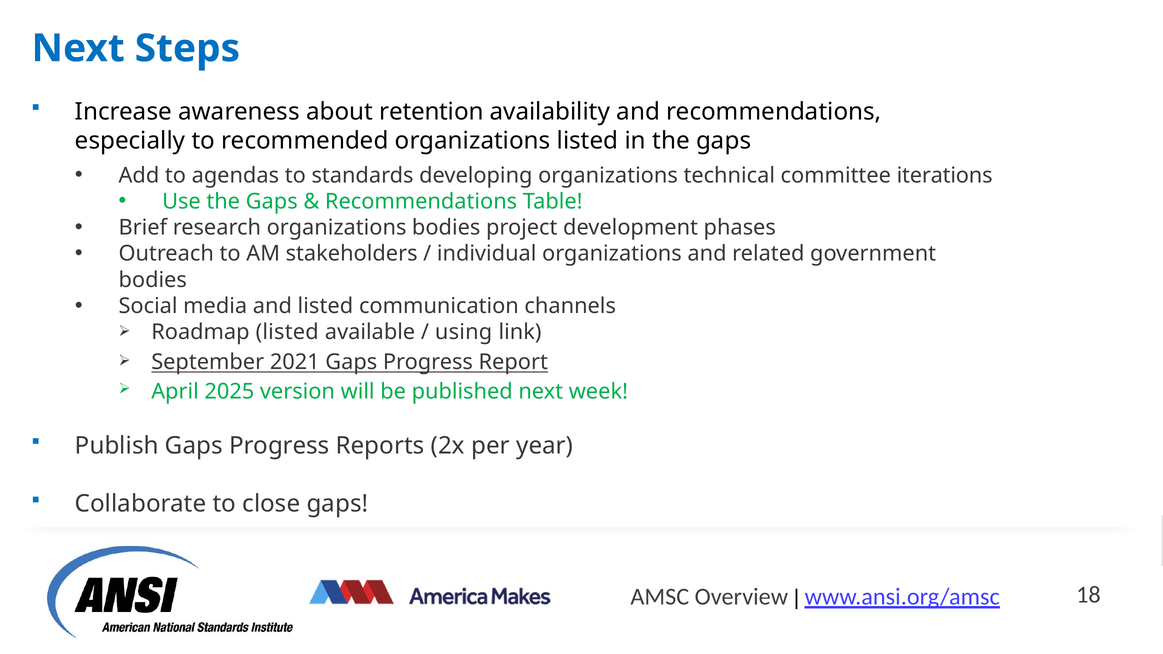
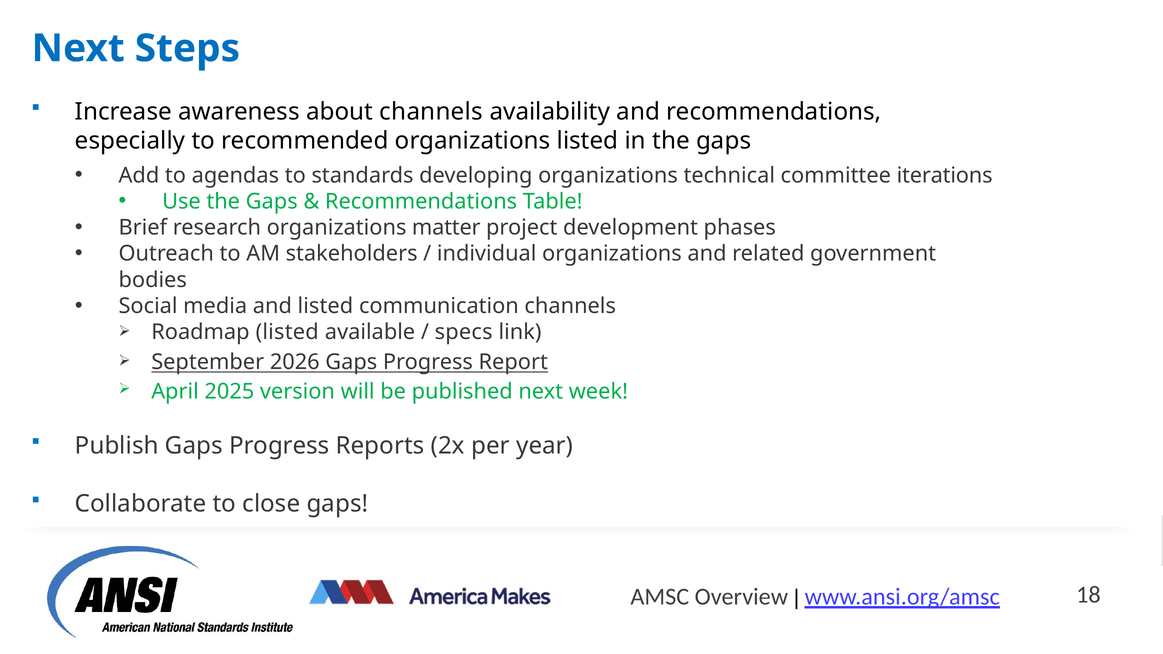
about retention: retention -> channels (431, 112)
organizations bodies: bodies -> matter (446, 228)
using: using -> specs (464, 332)
2021: 2021 -> 2026 (295, 362)
